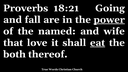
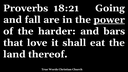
named: named -> harder (57, 31)
wife: wife -> bars (114, 31)
eat underline: present -> none (98, 43)
both: both -> land (14, 54)
